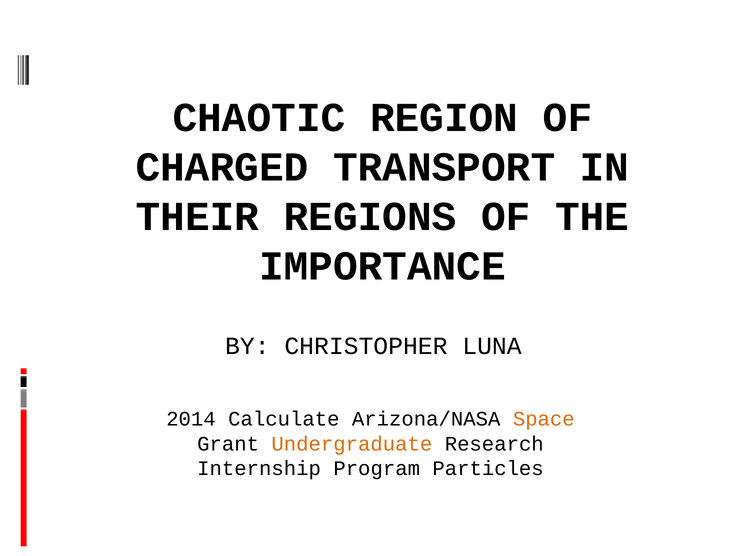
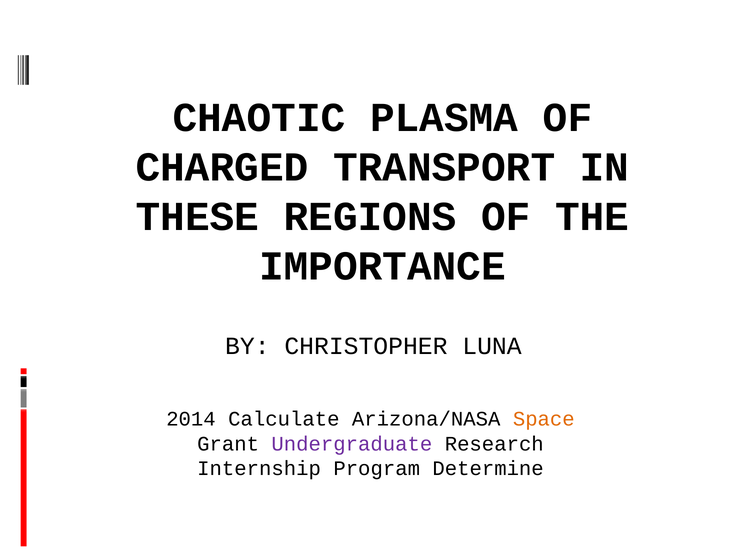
REGION: REGION -> PLASMA (444, 118)
THEIR: THEIR -> THESE (197, 216)
Undergraduate colour: orange -> purple (352, 444)
Particles: Particles -> Determine (488, 468)
